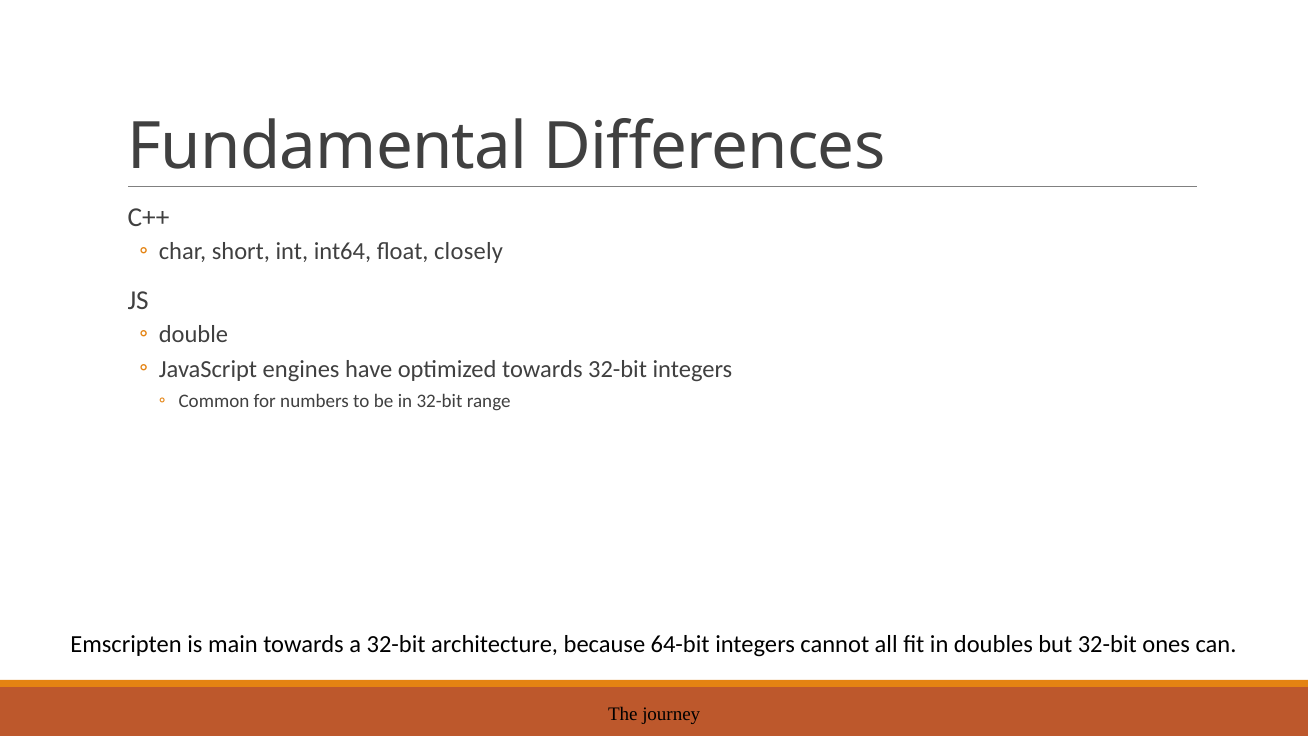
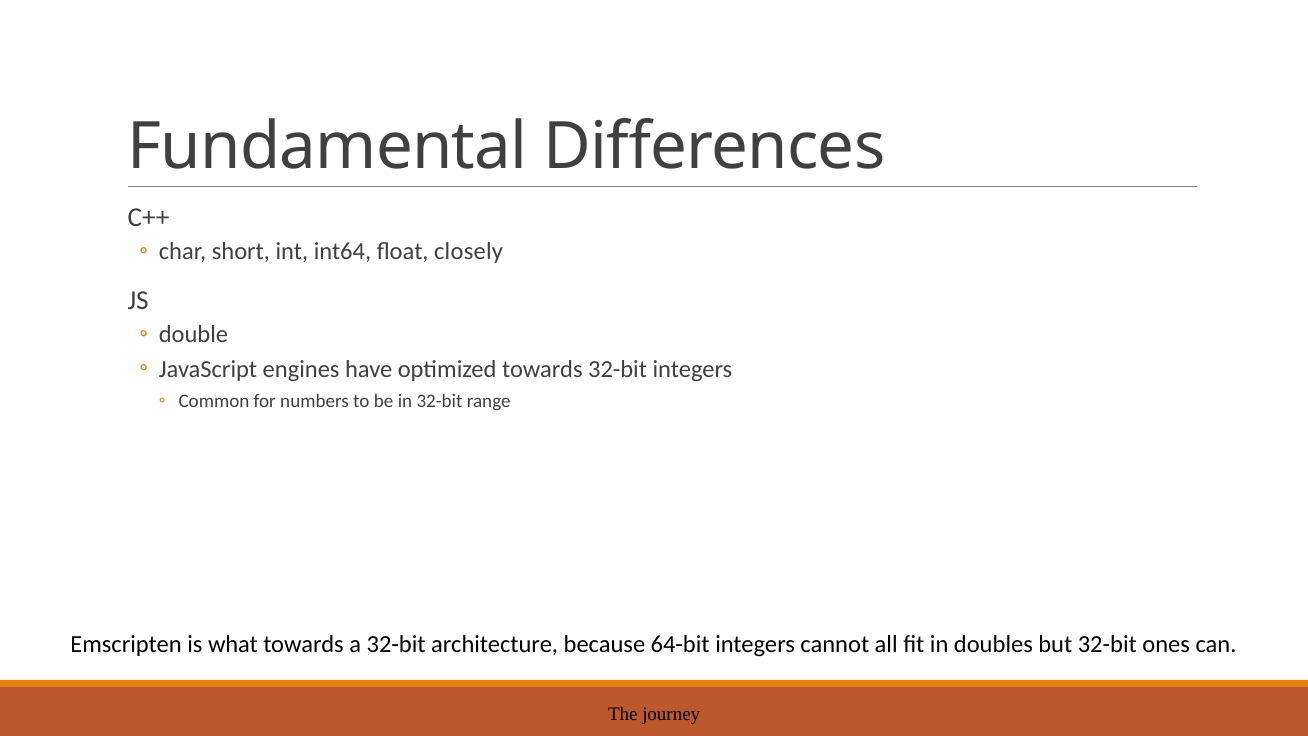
main: main -> what (233, 644)
